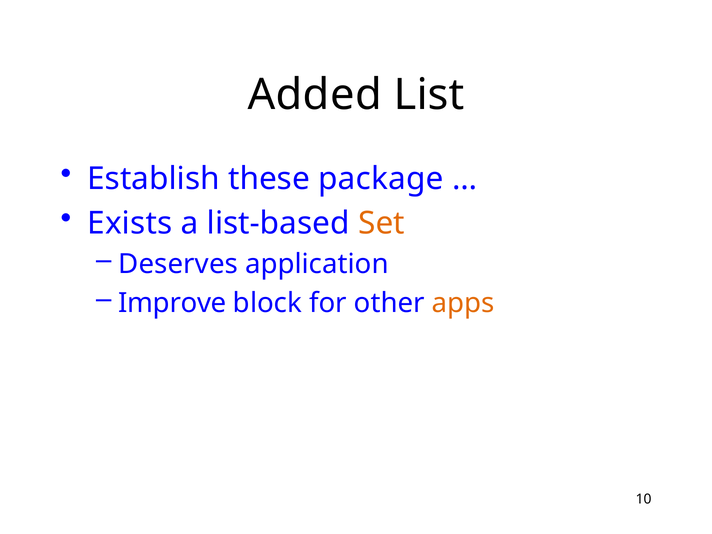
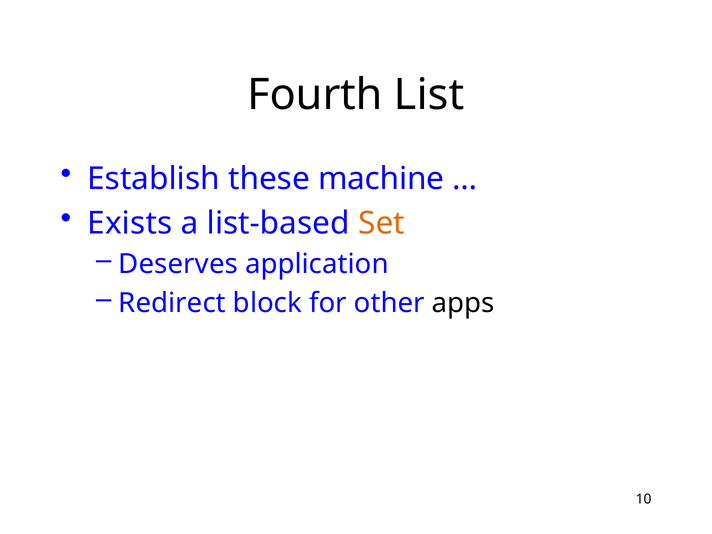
Added: Added -> Fourth (315, 95)
package: package -> machine (381, 179)
Improve: Improve -> Redirect (172, 303)
apps colour: orange -> black (463, 303)
